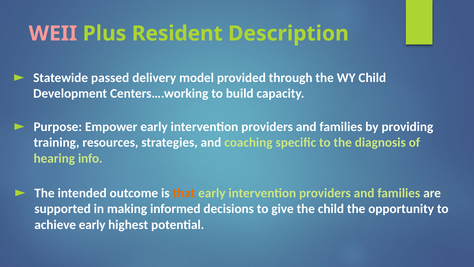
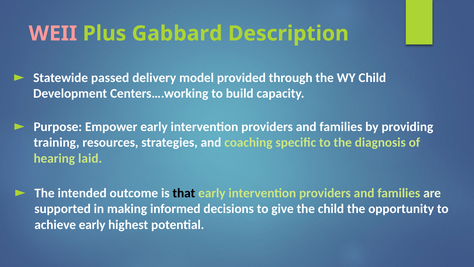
Resident: Resident -> Gabbard (177, 33)
info: info -> laid (90, 158)
that colour: orange -> black (184, 193)
